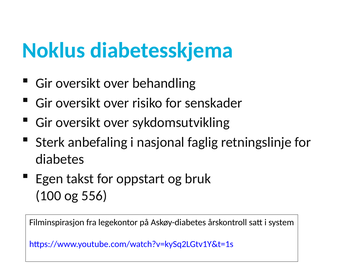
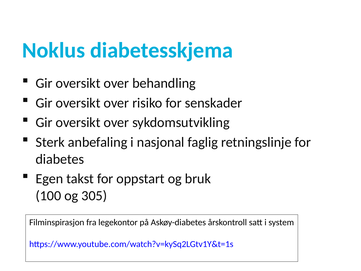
556: 556 -> 305 (94, 196)
